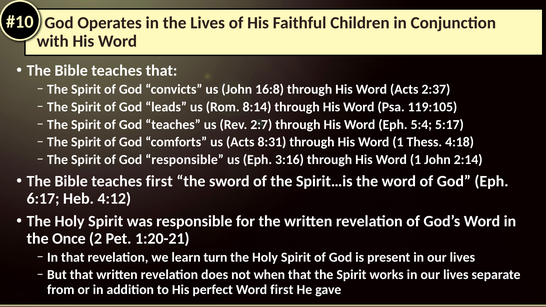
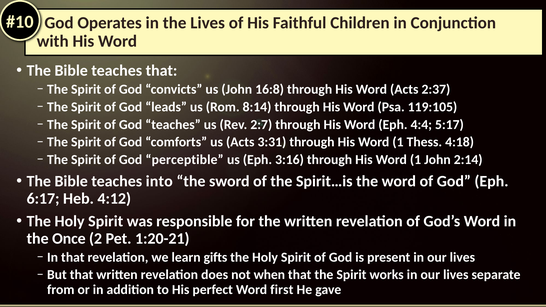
5:4: 5:4 -> 4:4 (421, 125)
8:31: 8:31 -> 3:31 (272, 142)
God responsible: responsible -> perceptible (185, 160)
teaches first: first -> into (159, 181)
turn: turn -> gifts (215, 257)
